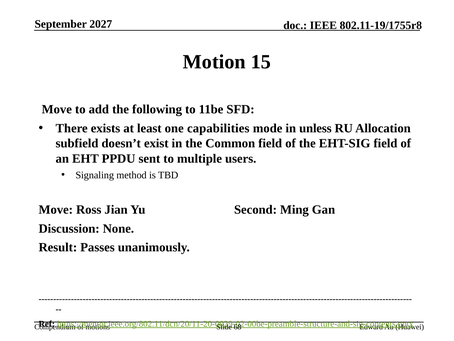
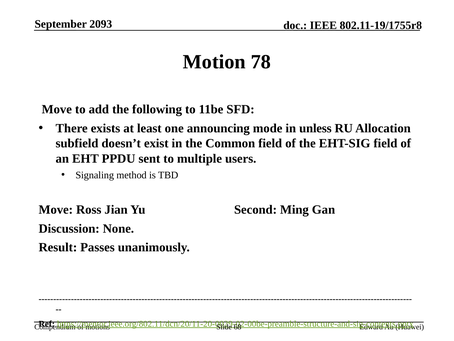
2027: 2027 -> 2093 (101, 24)
15: 15 -> 78 (261, 62)
capabilities: capabilities -> announcing (218, 128)
